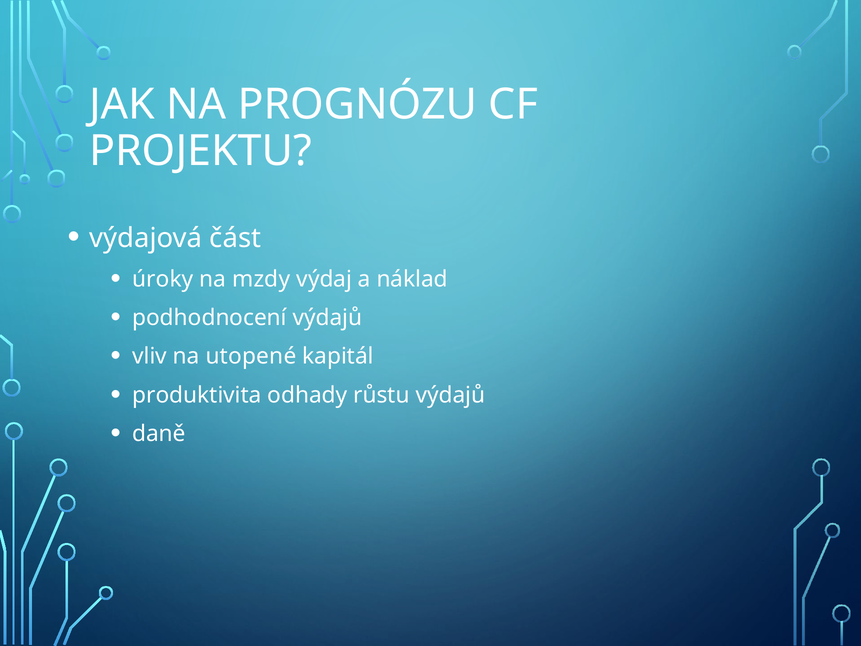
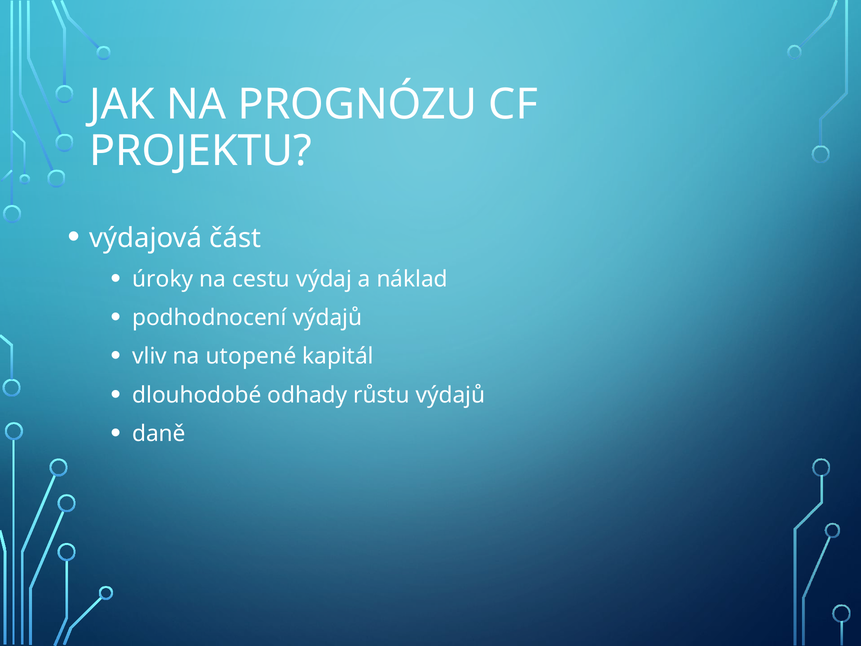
mzdy: mzdy -> cestu (261, 279)
produktivita: produktivita -> dlouhodobé (197, 395)
